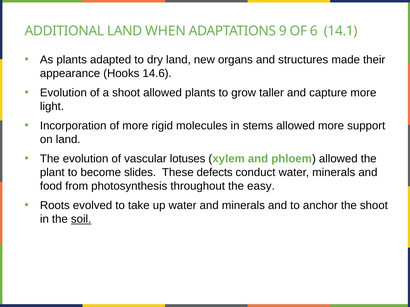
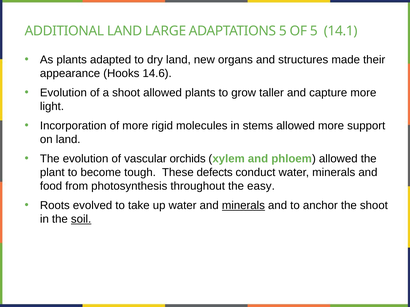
WHEN: WHEN -> LARGE (166, 31)
ADAPTATIONS 9: 9 -> 5 (283, 31)
OF 6: 6 -> 5 (314, 31)
lotuses: lotuses -> orchids (188, 159)
slides: slides -> tough (140, 173)
minerals underline: none -> present (243, 206)
